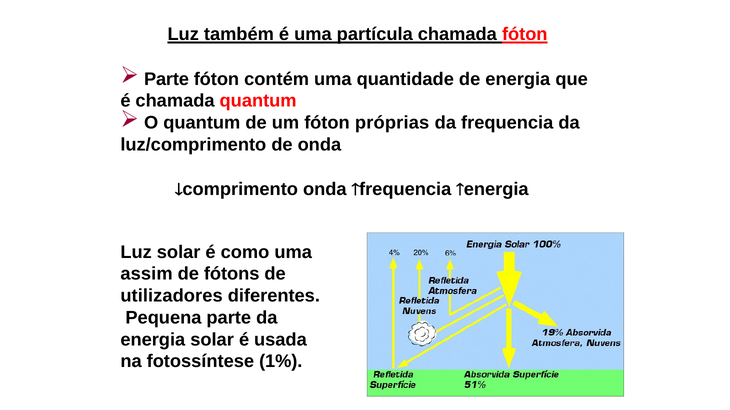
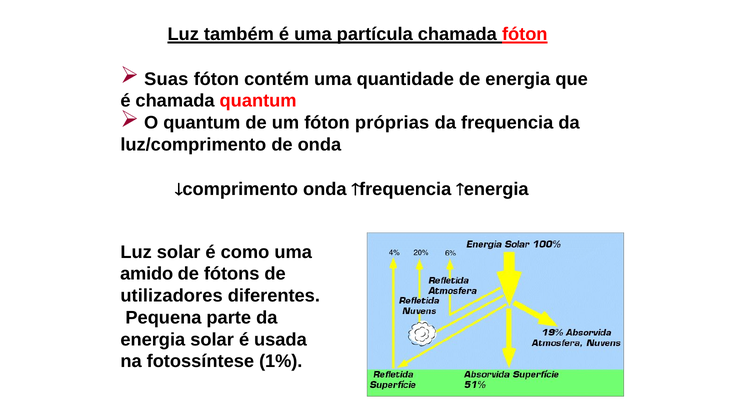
Parte: Parte -> Suas (166, 79)
assim: assim -> amido (147, 274)
